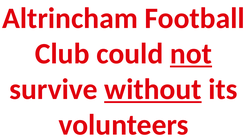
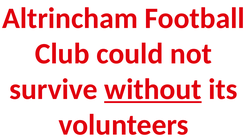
not underline: present -> none (191, 54)
